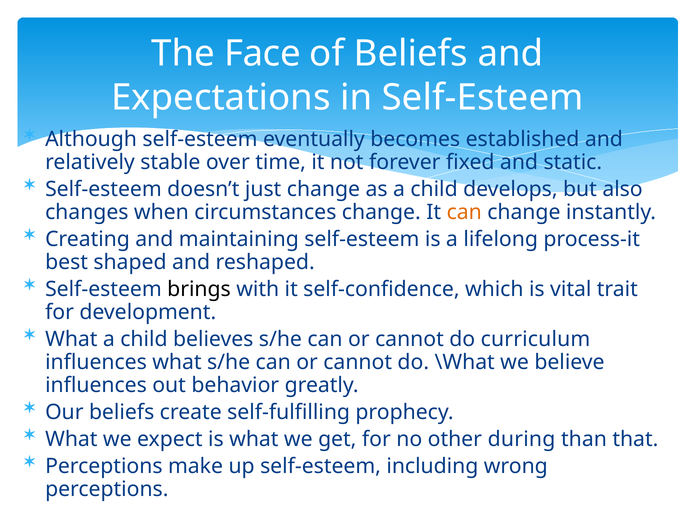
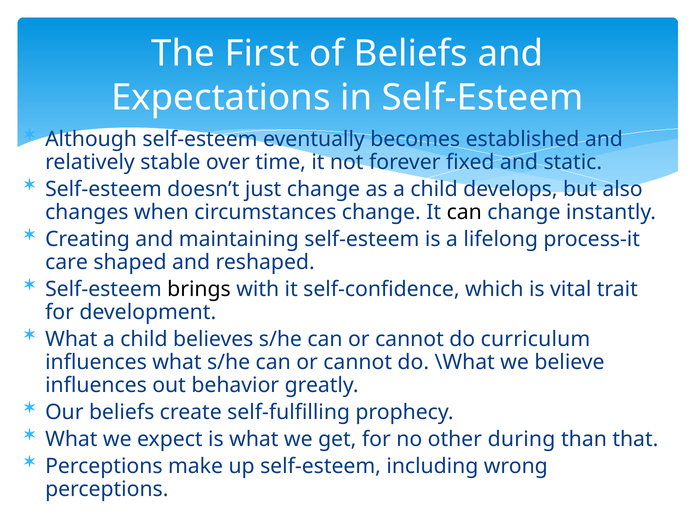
Face: Face -> First (262, 54)
can colour: orange -> black (464, 212)
best: best -> care (67, 262)
